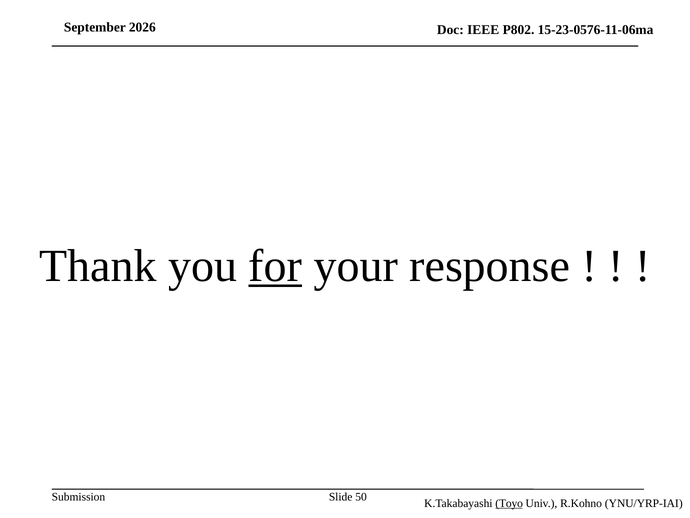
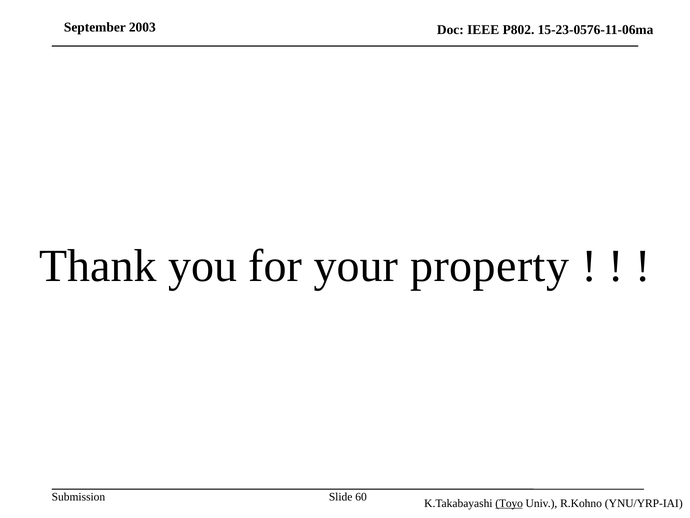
2026: 2026 -> 2003 (142, 27)
for underline: present -> none (275, 266)
response: response -> property (490, 266)
50: 50 -> 60 (361, 496)
